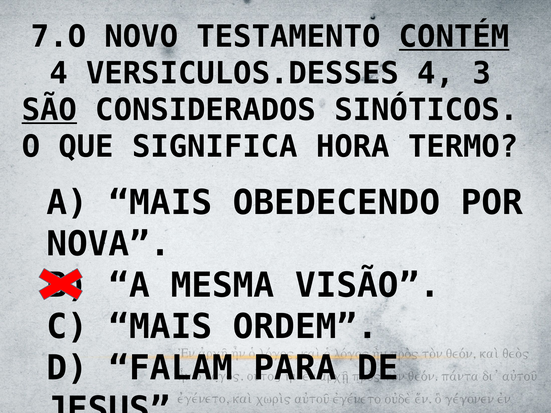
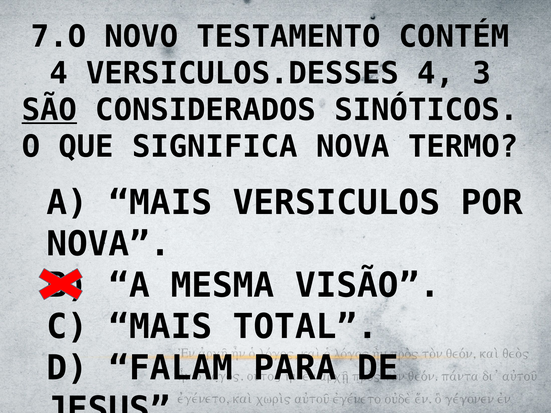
CONTÉM underline: present -> none (454, 37)
SIGNIFICA HORA: HORA -> NOVA (353, 147)
OBEDECENDO: OBEDECENDO -> VERSICULOS (336, 203)
ORDEM: ORDEM -> TOTAL (305, 327)
